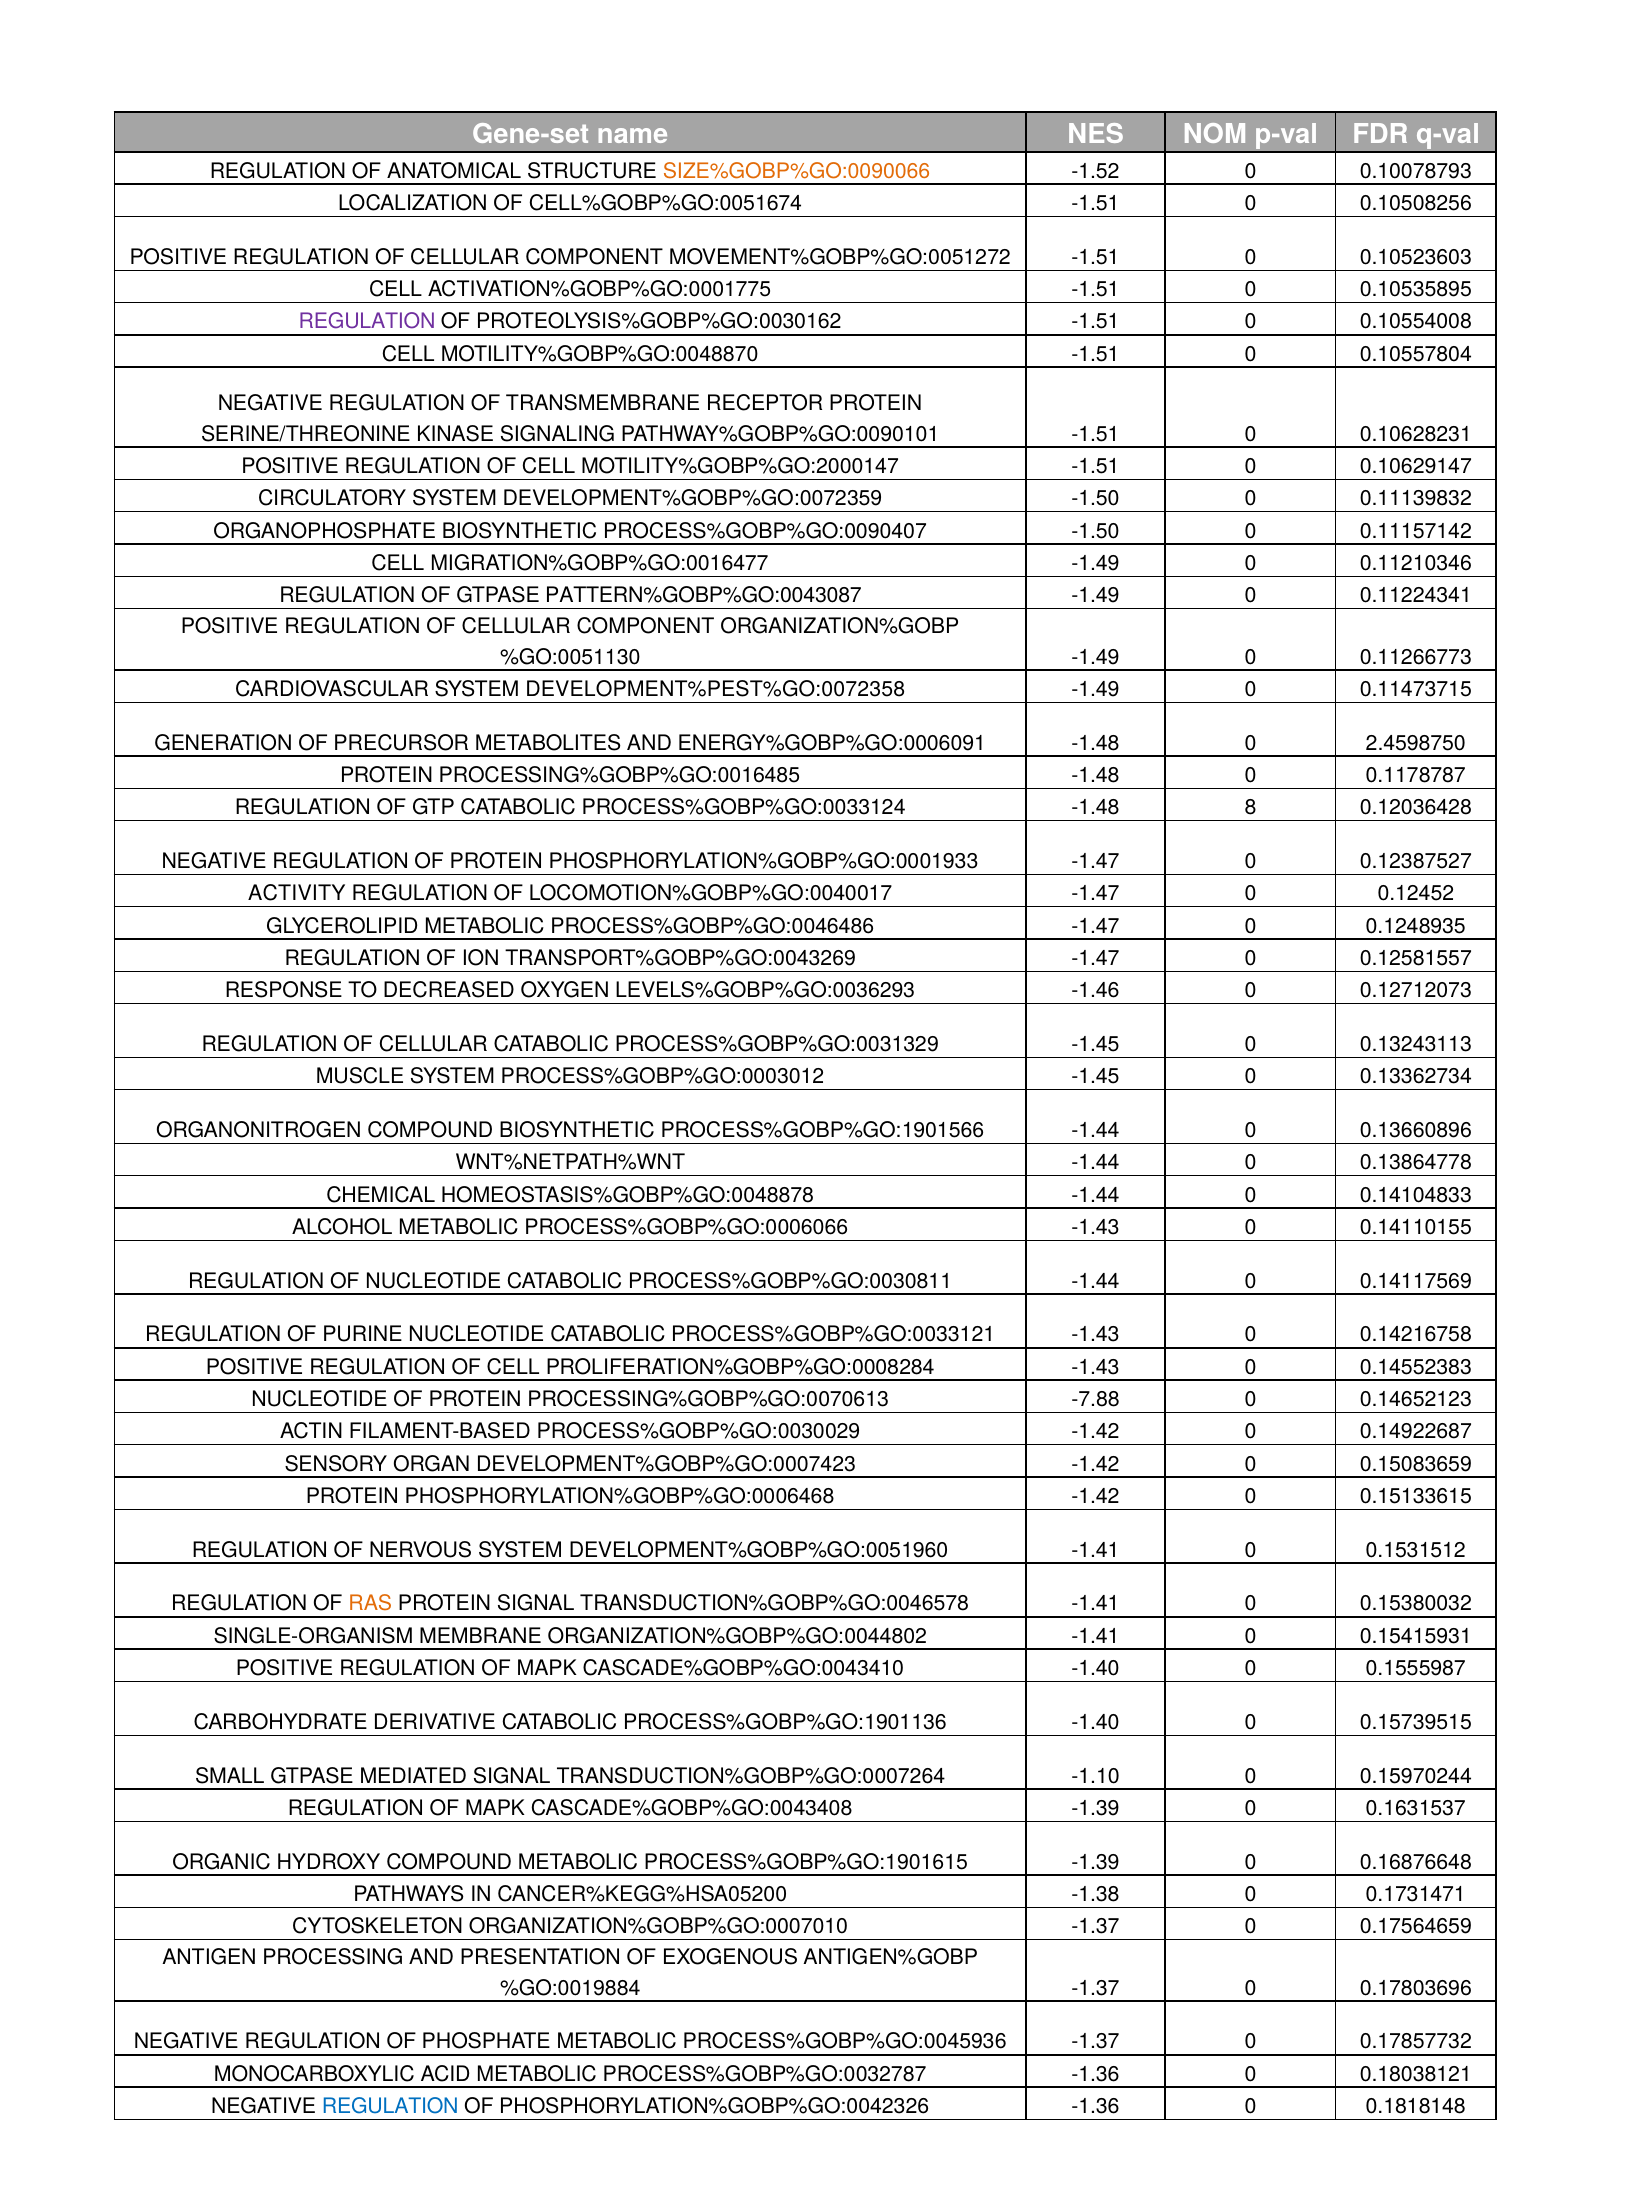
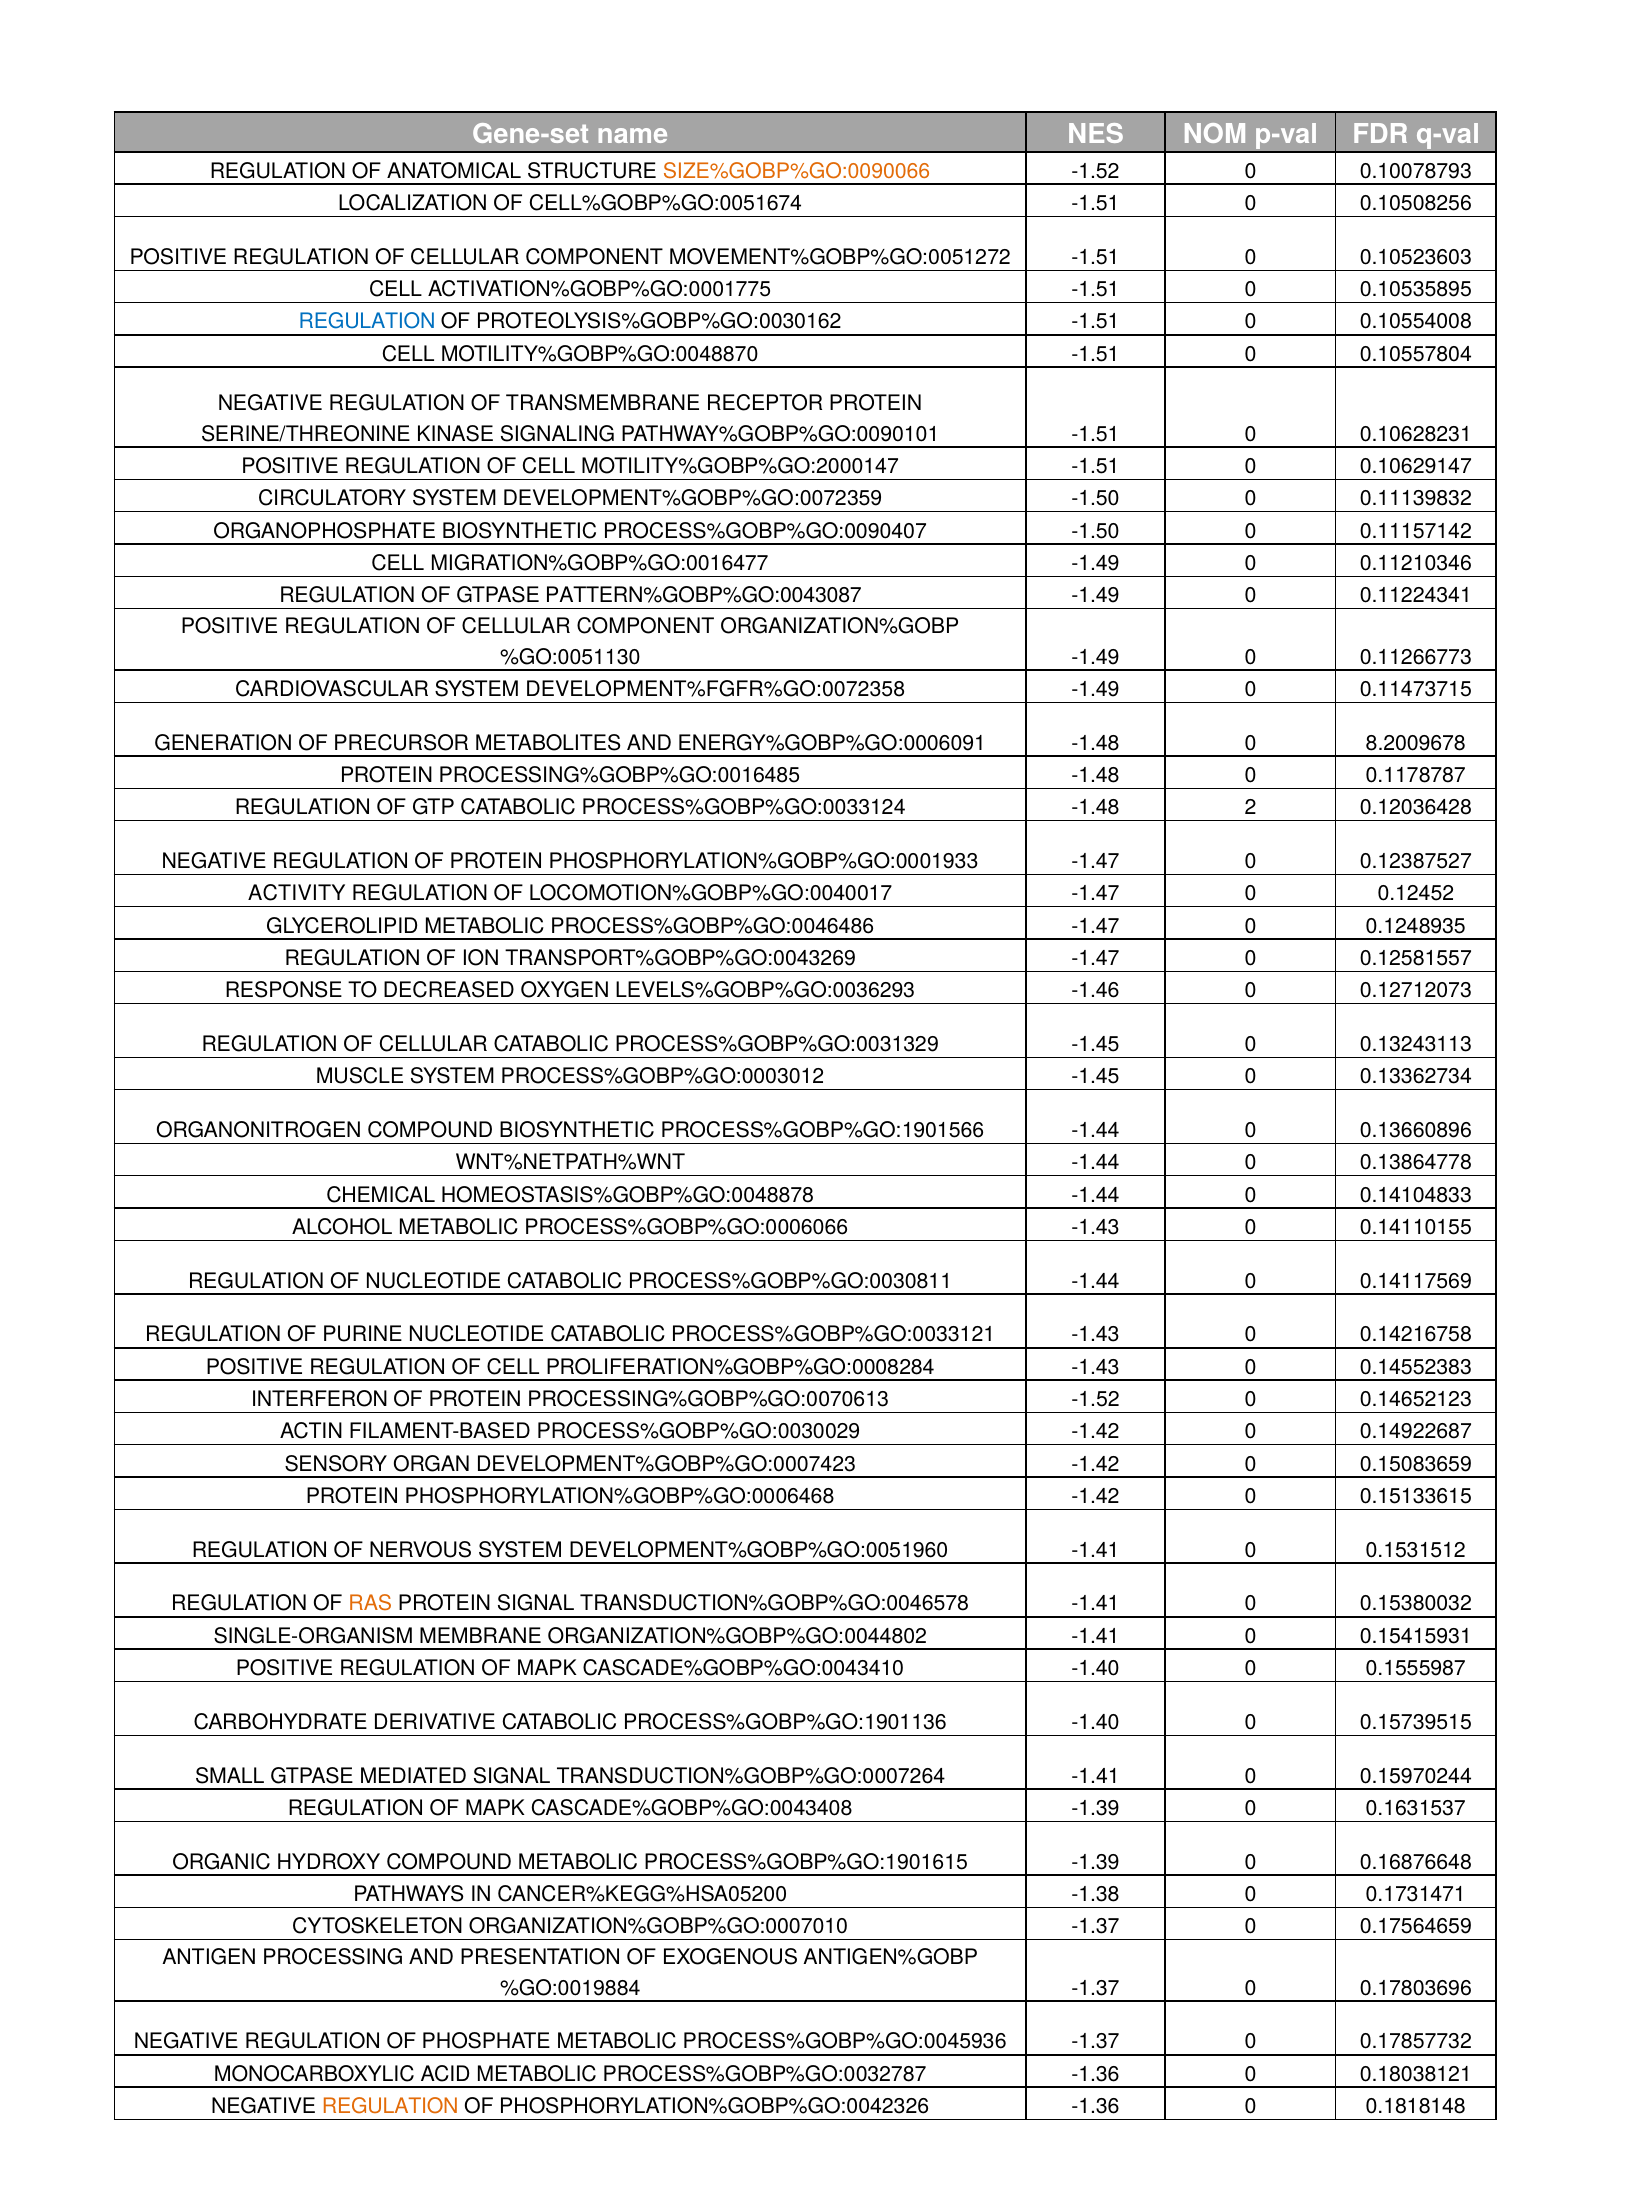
REGULATION colour: purple -> blue (367, 322)
DEVELOPMENT%PEST%GO:0072358: DEVELOPMENT%PEST%GO:0072358 -> DEVELOPMENT%FGFR%GO:0072358 (715, 689)
2.4598750: 2.4598750 -> 8.2009678 (1416, 743)
8: 8 -> 2 (1251, 808)
NUCLEOTIDE: NUCLEOTIDE -> INTERFERON (320, 1400)
PROCESSING%GOBP%GO:0070613 -7.88: -7.88 -> -1.52 (1096, 1400)
TRANSDUCTION%GOBP%GO:0007264 -1.10: -1.10 -> -1.41 (1096, 1776)
REGULATION colour: blue -> orange (390, 2107)
